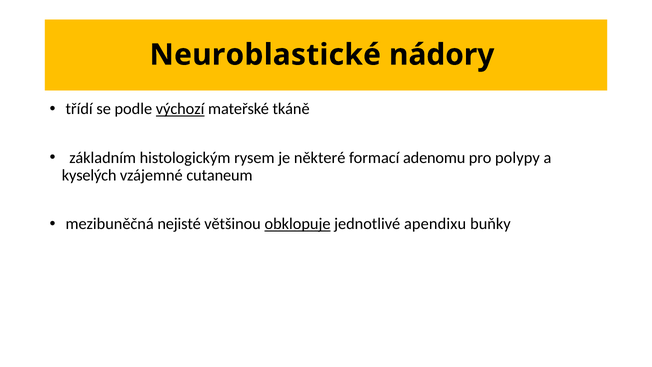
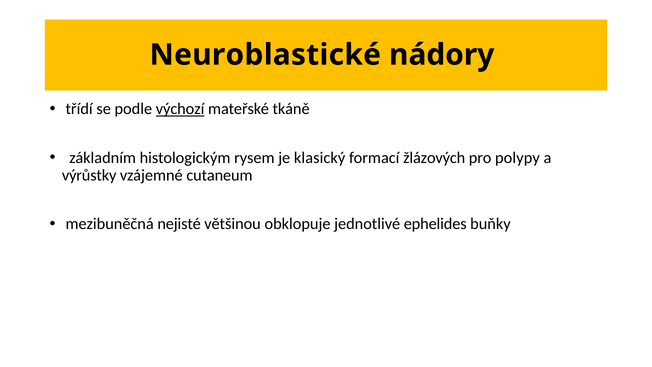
některé: některé -> klasický (320, 158)
adenomu: adenomu -> žlázových (434, 158)
kyselých: kyselých -> výrůstky (89, 175)
obklopuje underline: present -> none (298, 224)
apendixu: apendixu -> ephelides (435, 224)
